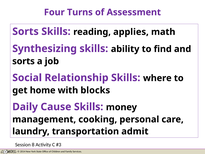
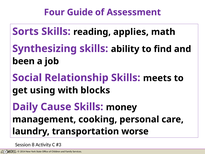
Turns: Turns -> Guide (80, 12)
sorts: sorts -> been (23, 61)
where: where -> meets (157, 78)
home: home -> using (43, 90)
admit: admit -> worse (135, 131)
